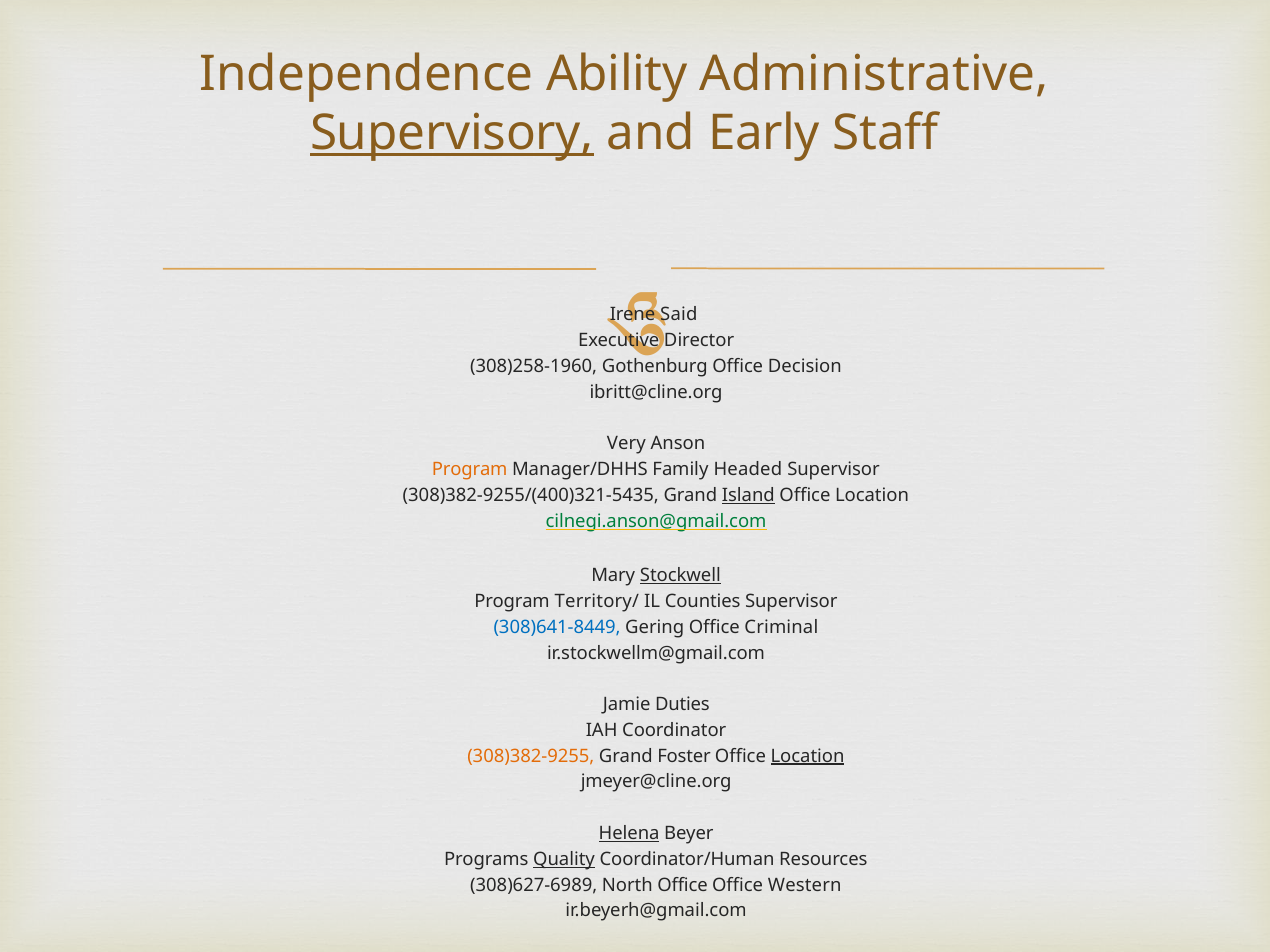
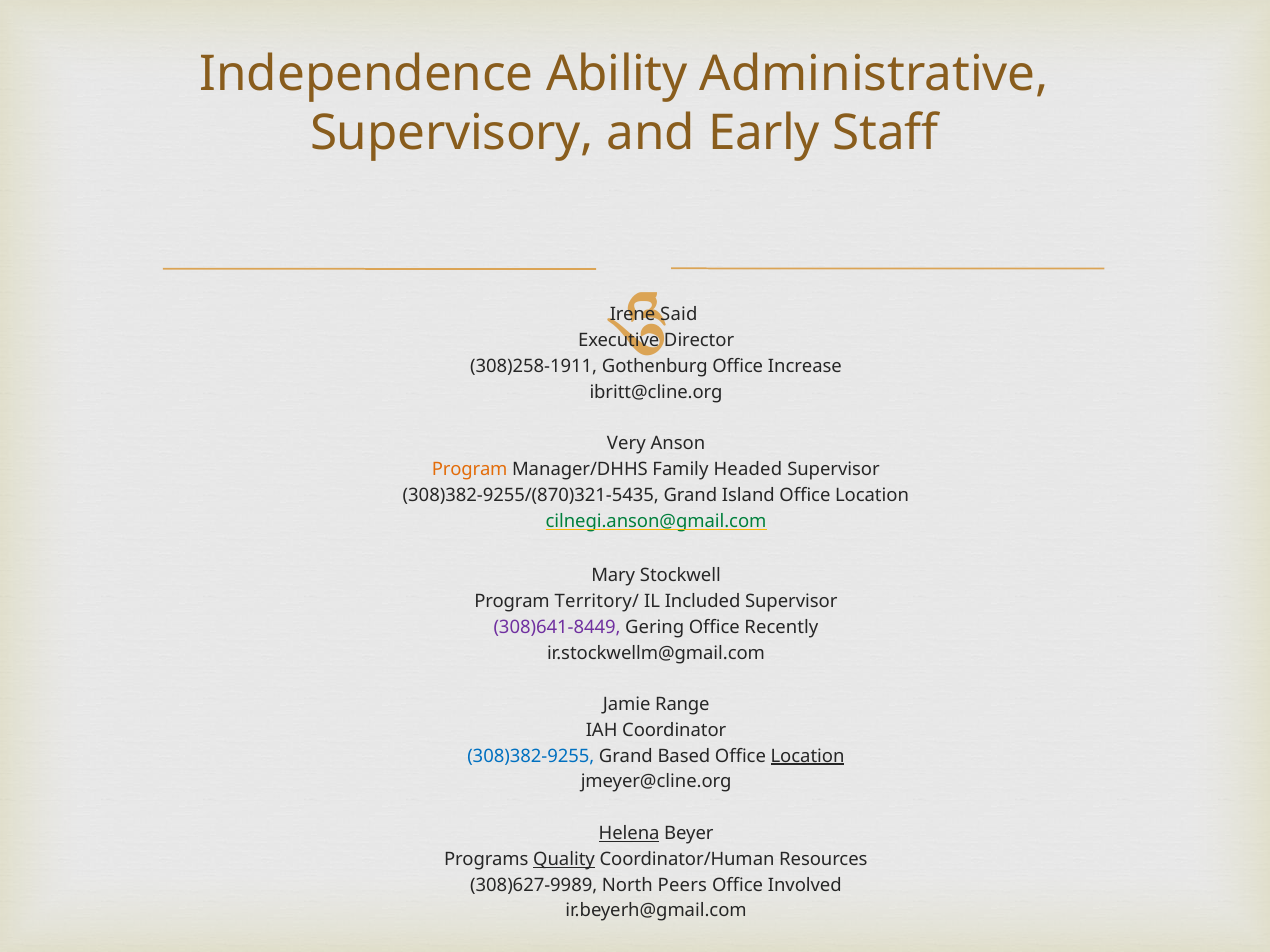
Supervisory underline: present -> none (452, 134)
308)258-1960: 308)258-1960 -> 308)258-1911 (534, 367)
Decision: Decision -> Increase (805, 367)
308)382-9255/(400)321-5435: 308)382-9255/(400)321-5435 -> 308)382-9255/(870)321-5435 (531, 496)
Island underline: present -> none (748, 496)
Stockwell underline: present -> none (680, 576)
Counties: Counties -> Included (703, 602)
308)641-8449 colour: blue -> purple (557, 627)
Criminal: Criminal -> Recently (781, 627)
Duties: Duties -> Range (682, 705)
308)382-9255 colour: orange -> blue (531, 756)
Foster: Foster -> Based (684, 756)
308)627-6989: 308)627-6989 -> 308)627-9989 (534, 885)
North Office: Office -> Peers (682, 885)
Western: Western -> Involved (805, 885)
